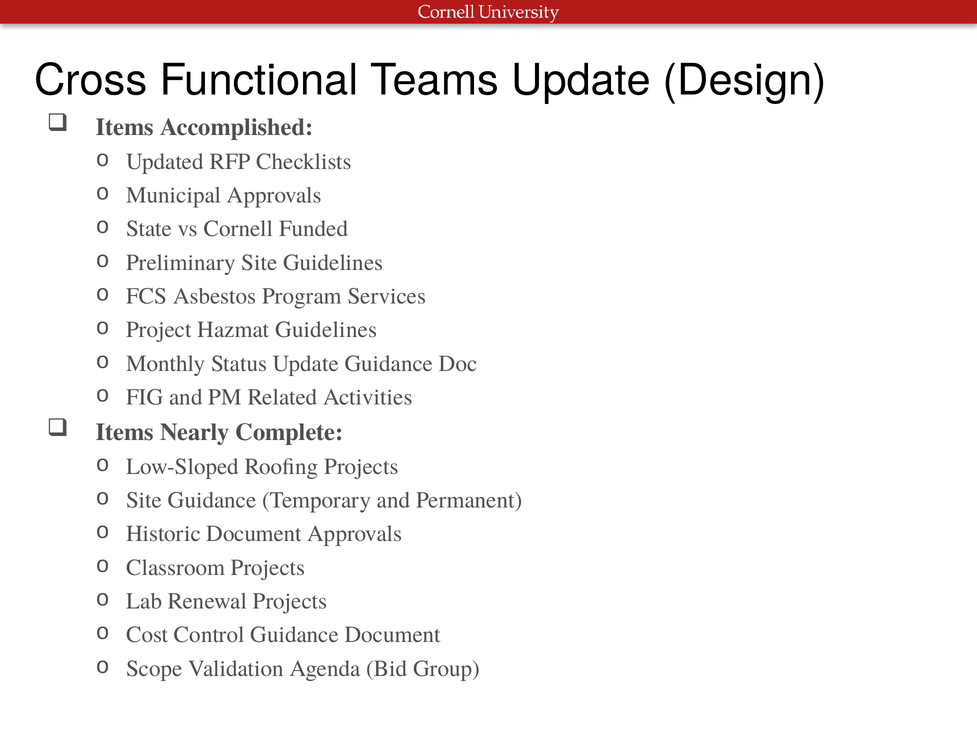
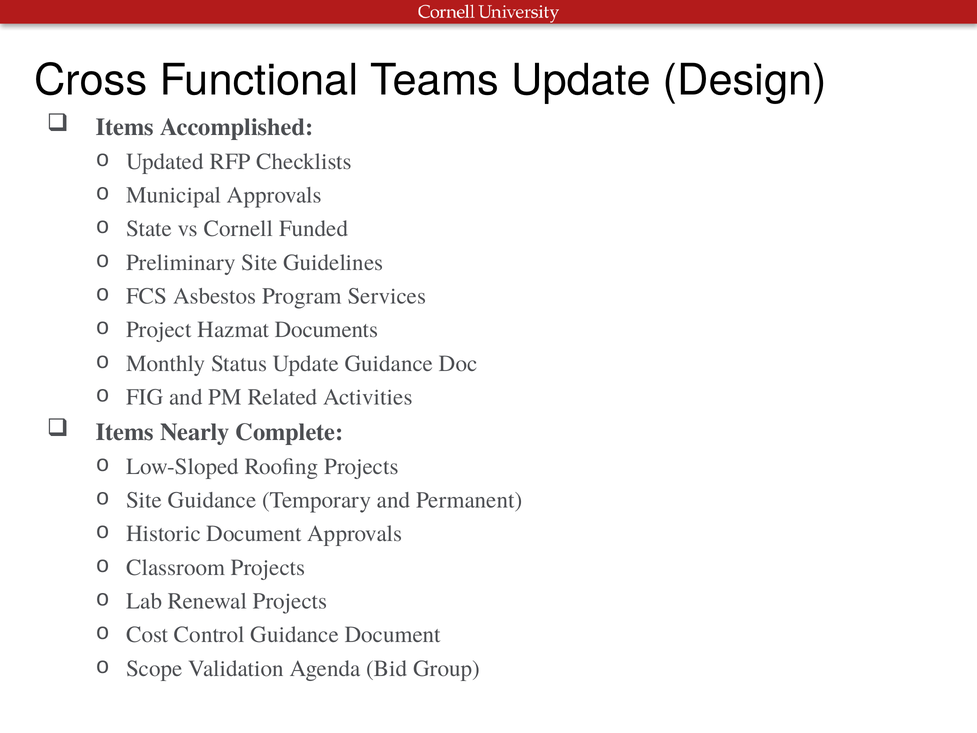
Hazmat Guidelines: Guidelines -> Documents (326, 330)
